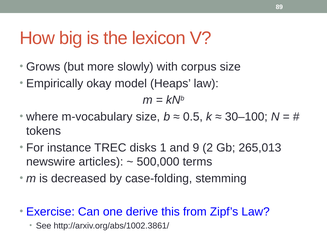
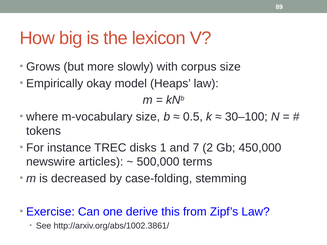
9: 9 -> 7 (196, 148)
265,013: 265,013 -> 450,000 (260, 148)
